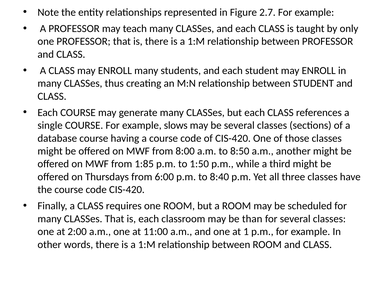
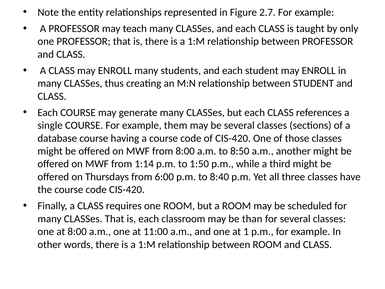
slows: slows -> them (176, 125)
1:85: 1:85 -> 1:14 (144, 164)
at 2:00: 2:00 -> 8:00 (77, 231)
